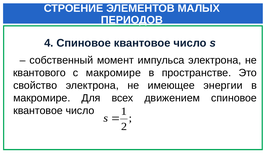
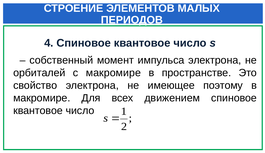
квантового: квантового -> орбиталей (39, 73)
энергии: энергии -> поэтому (223, 85)
